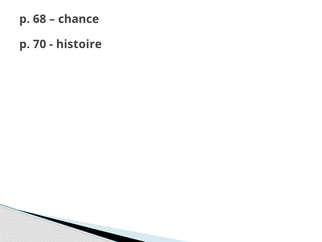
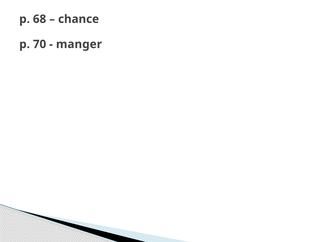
histoire: histoire -> manger (79, 44)
